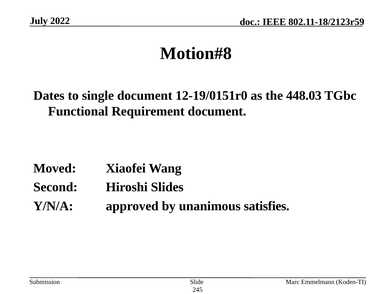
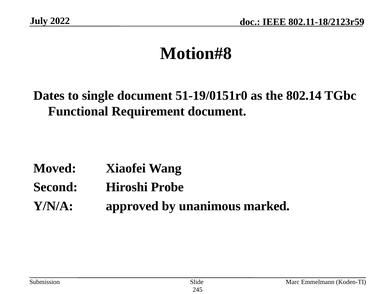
12-19/0151r0: 12-19/0151r0 -> 51-19/0151r0 (211, 96)
448.03: 448.03 -> 802.14 (304, 96)
Slides: Slides -> Probe (167, 187)
satisfies: satisfies -> marked (267, 206)
